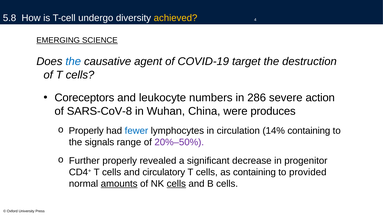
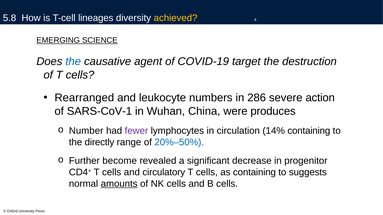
undergo: undergo -> lineages (96, 18)
Coreceptors: Coreceptors -> Rearranged (84, 98)
SARS-CoV-8: SARS-CoV-8 -> SARS-CoV-1 (99, 111)
Properly: Properly -> Number (86, 131)
fewer colour: blue -> purple (136, 131)
signals: signals -> directly (100, 142)
20%–50% colour: purple -> blue (179, 142)
Further properly: properly -> become (120, 161)
provided: provided -> suggests (308, 173)
cells underline: present -> none (176, 184)
